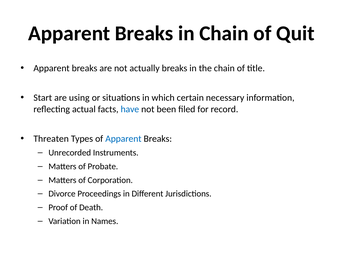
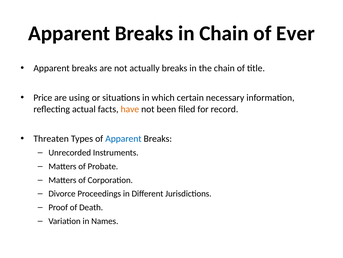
Quit: Quit -> Ever (295, 33)
Start: Start -> Price (43, 98)
have colour: blue -> orange (130, 109)
